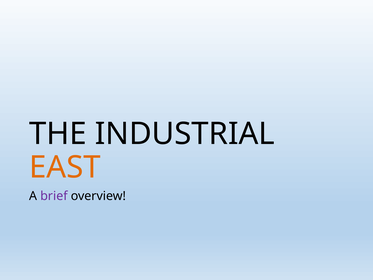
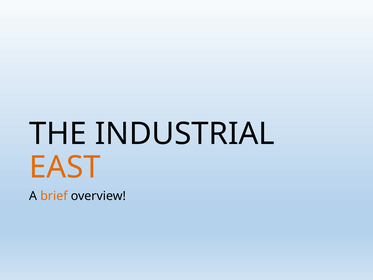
brief colour: purple -> orange (54, 196)
